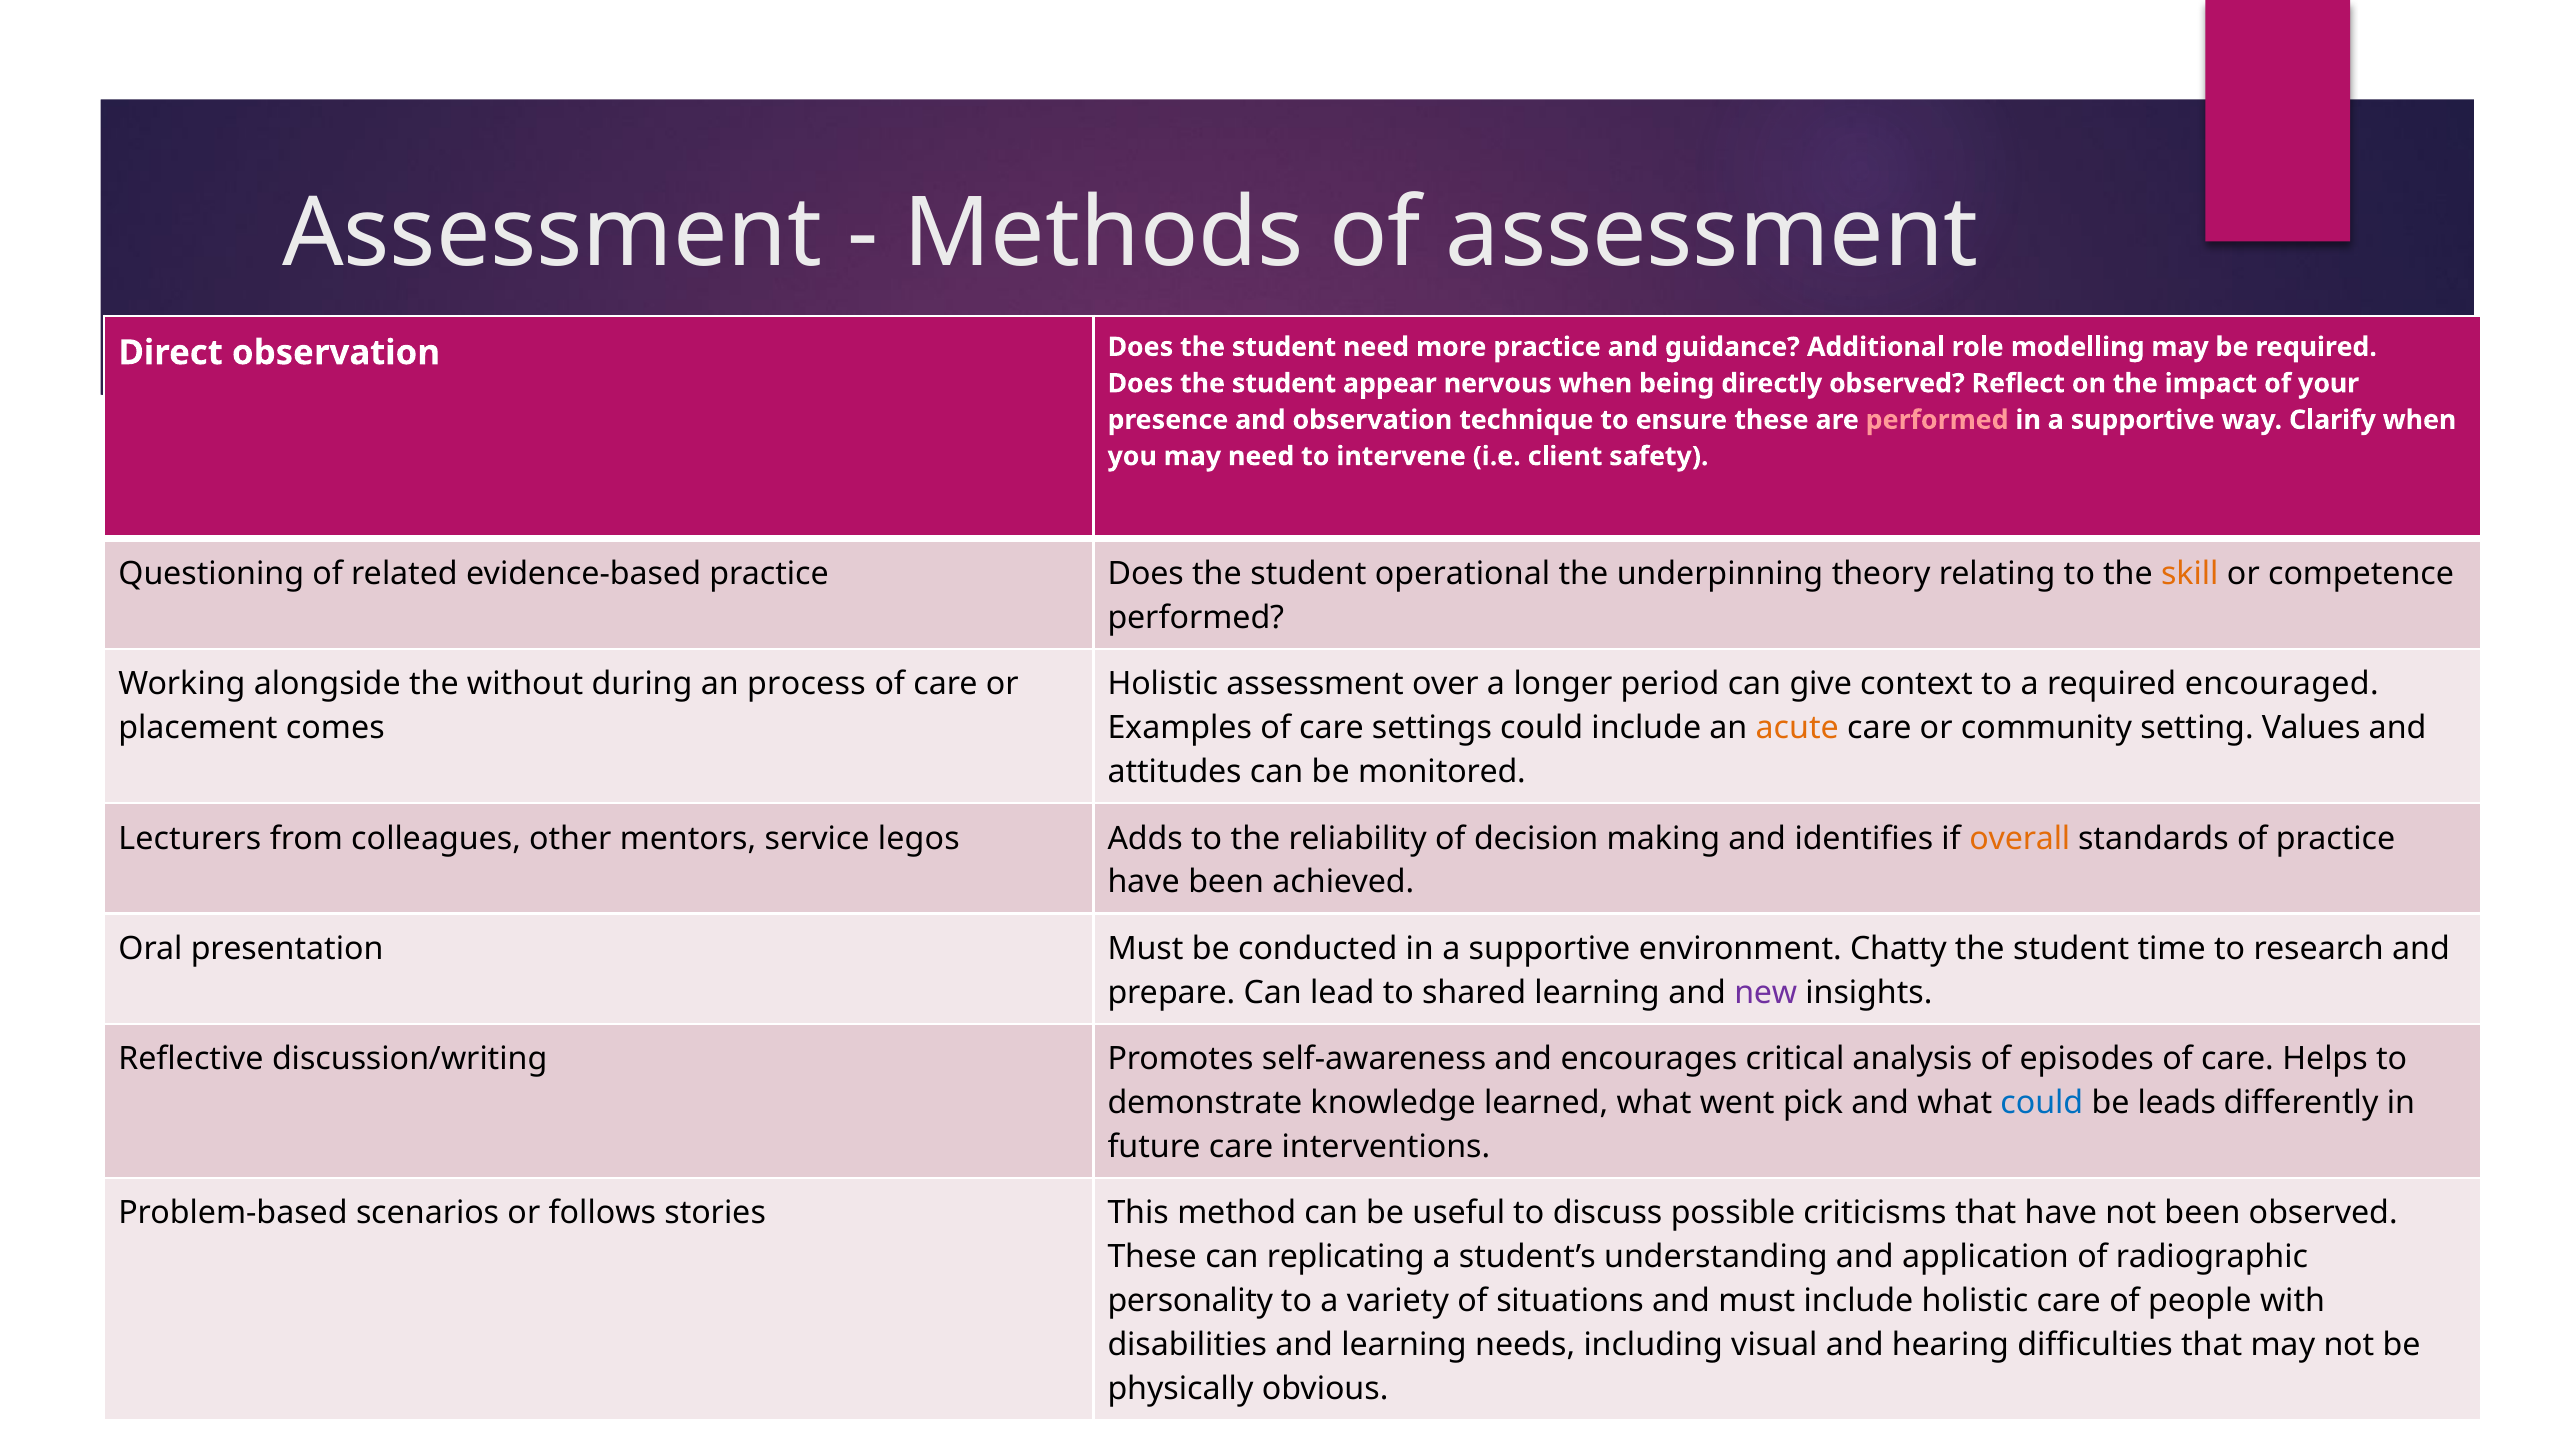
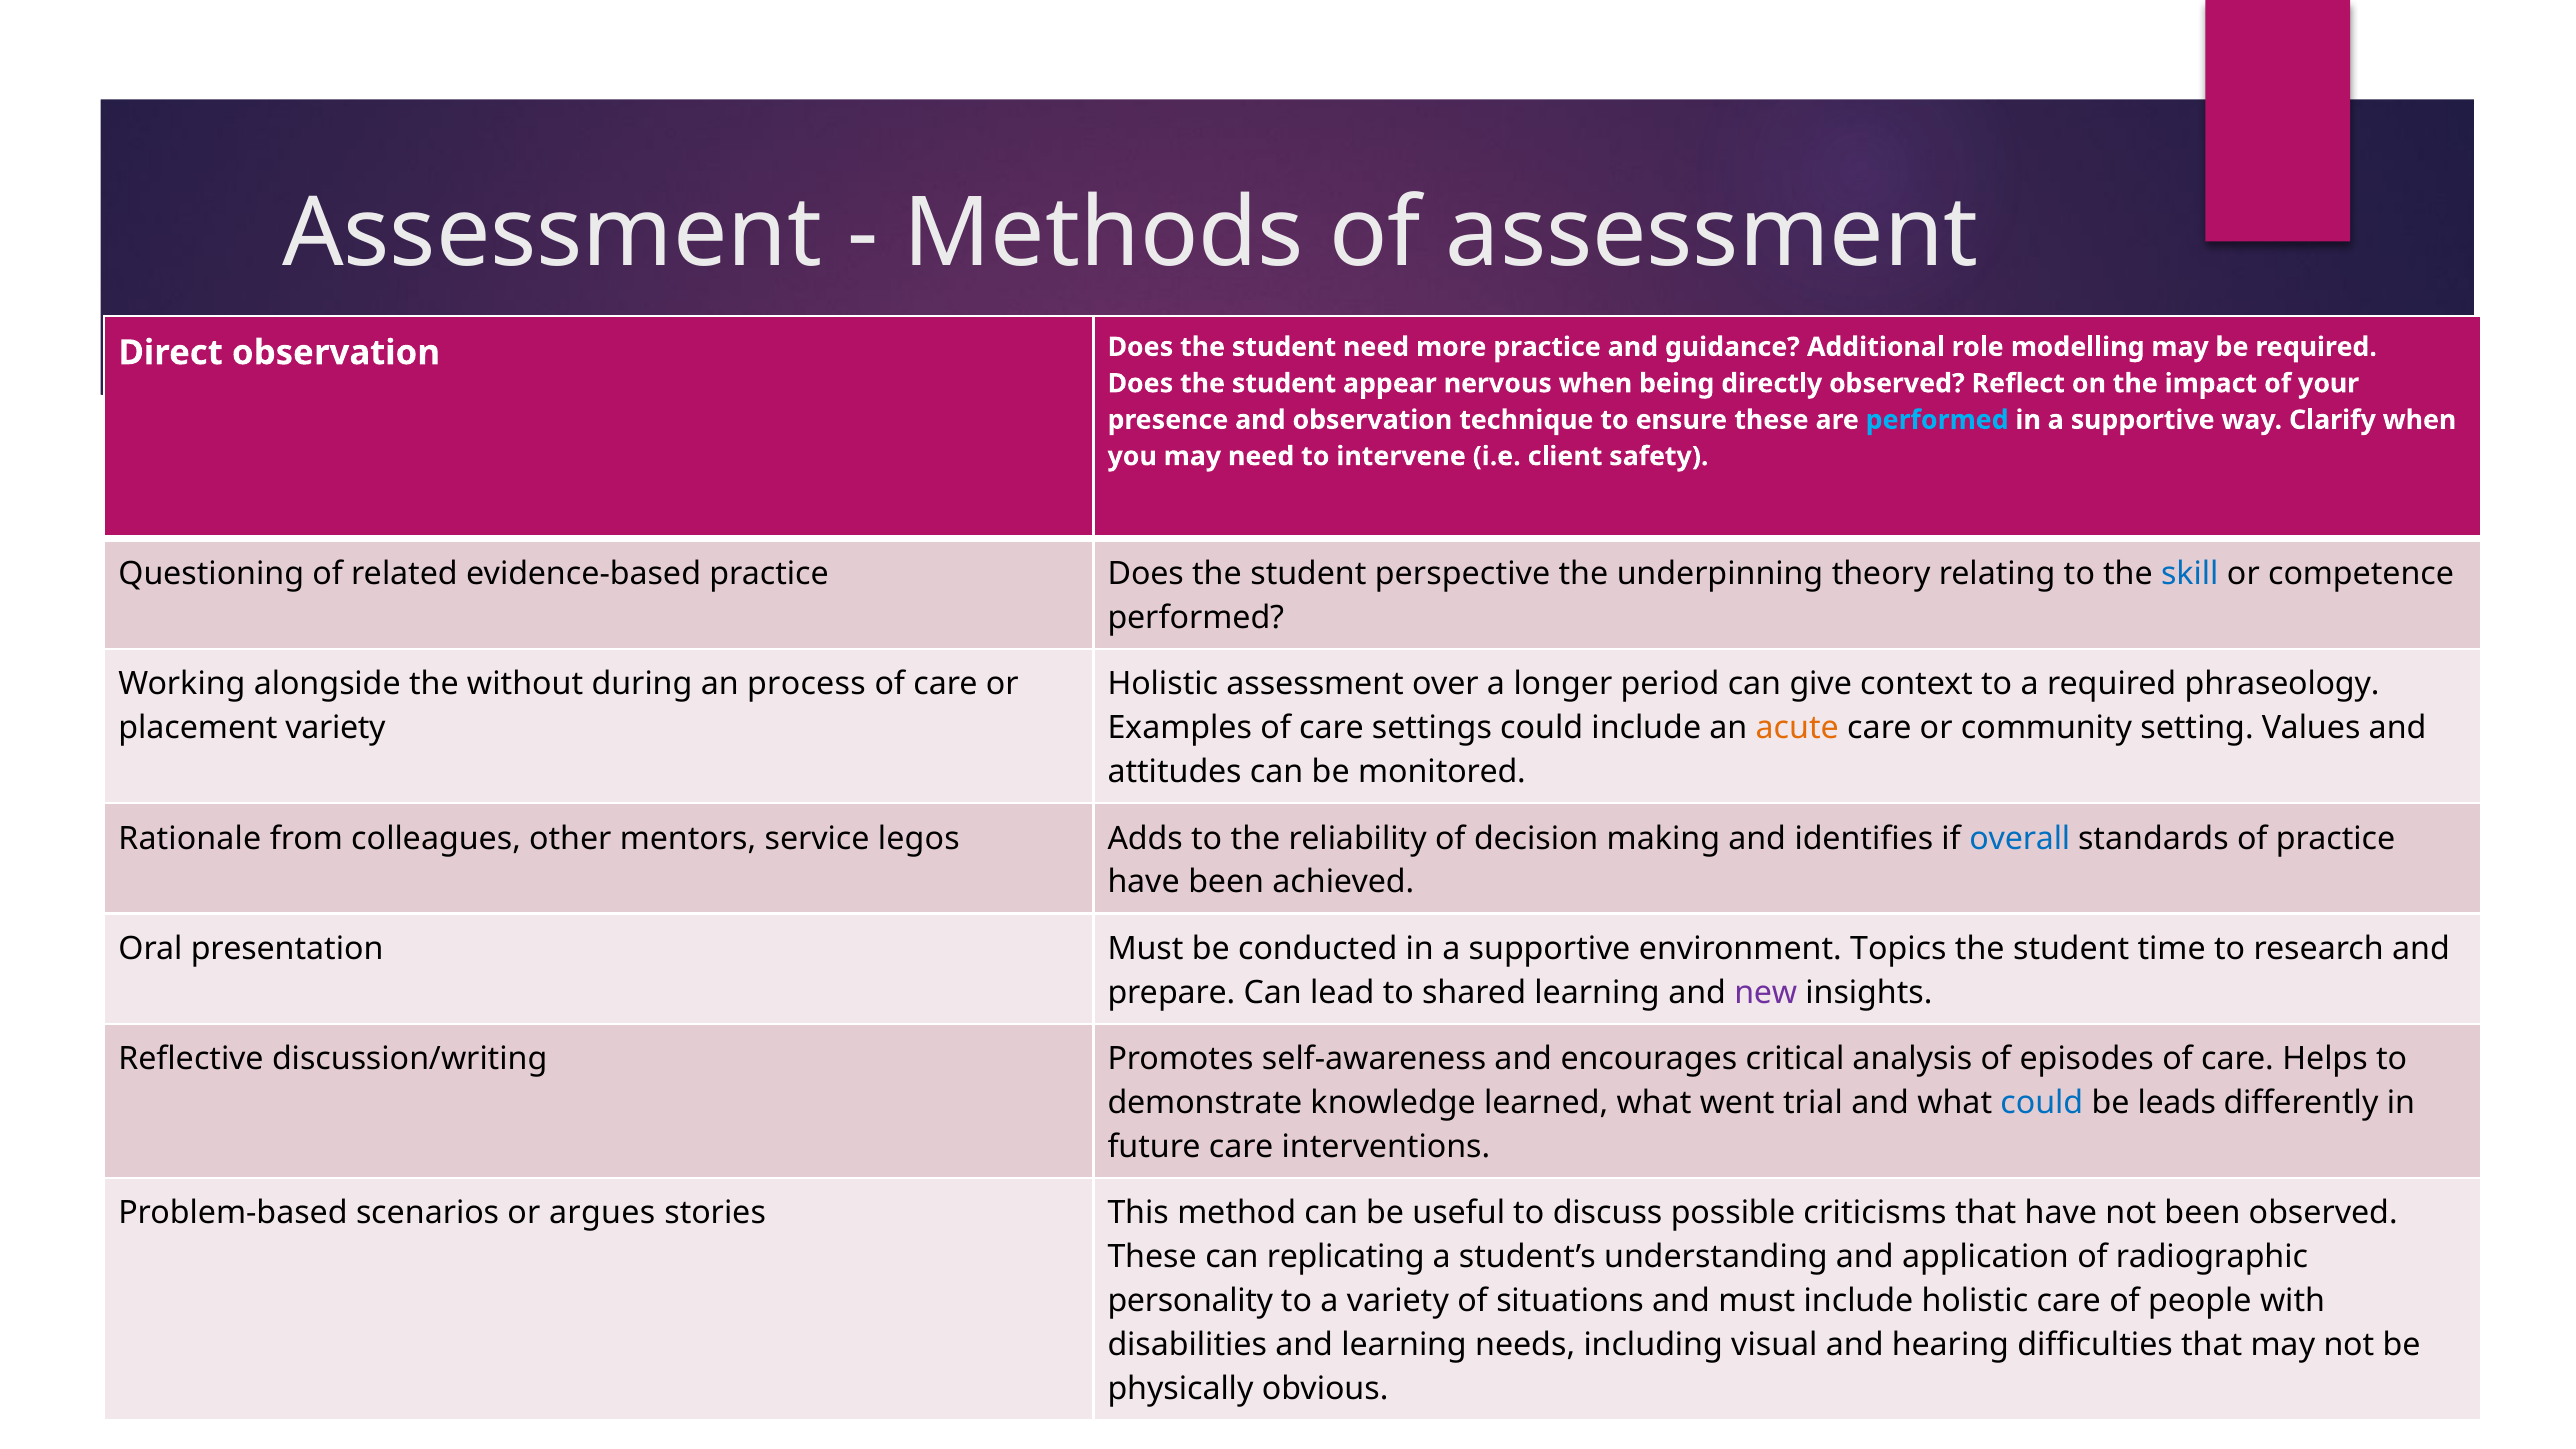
performed colour: pink -> light blue (1937, 420)
operational: operational -> perspective (1463, 574)
skill colour: orange -> blue (2190, 574)
encouraged: encouraged -> phraseology (2282, 684)
placement comes: comes -> variety (336, 728)
Lecturers: Lecturers -> Rationale (190, 838)
overall colour: orange -> blue (2020, 838)
Chatty: Chatty -> Topics (1898, 949)
pick: pick -> trial (1813, 1103)
follows: follows -> argues (602, 1213)
